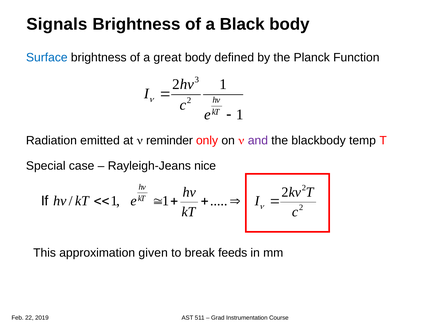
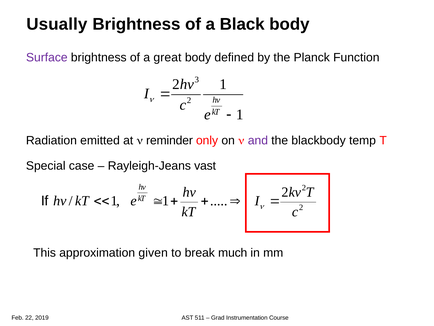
Signals: Signals -> Usually (57, 24)
Surface colour: blue -> purple (47, 57)
nice: nice -> vast (205, 166)
feeds: feeds -> much (233, 253)
